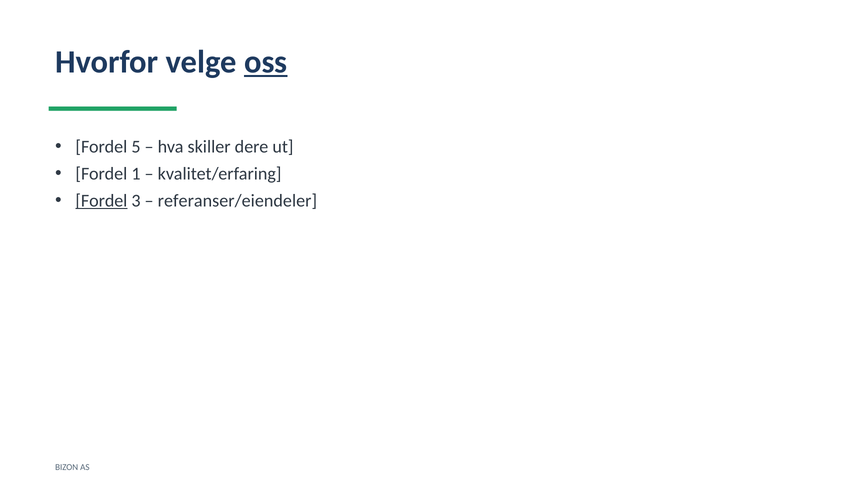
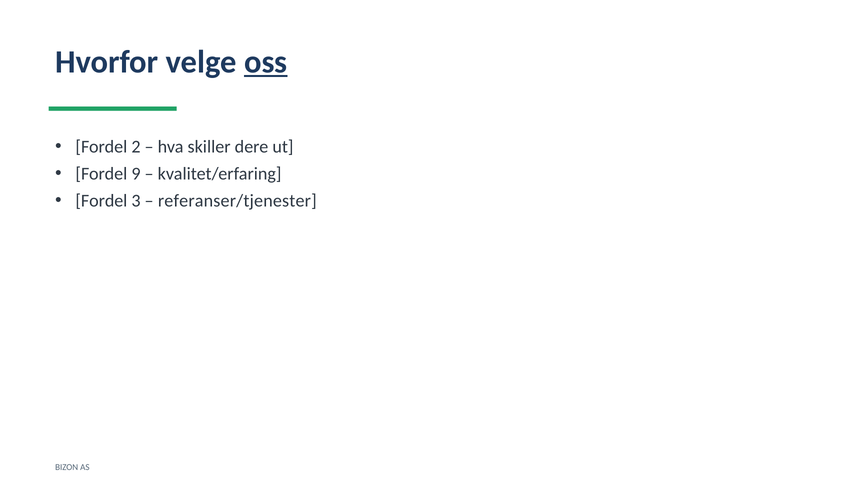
5: 5 -> 2 (136, 147)
1: 1 -> 9 (136, 174)
Fordel underline: present -> none (101, 201)
referanser/eiendeler: referanser/eiendeler -> referanser/tjenester (237, 201)
